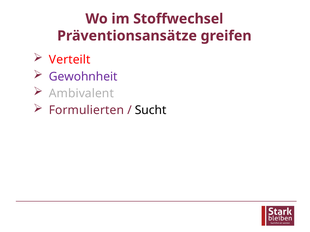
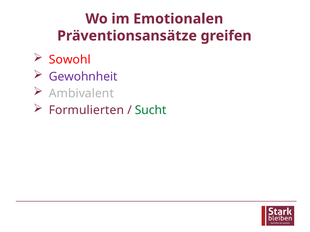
Stoffwechsel: Stoffwechsel -> Emotionalen (178, 19)
Verteilt: Verteilt -> Sowohl (70, 60)
Sucht colour: black -> green (151, 111)
